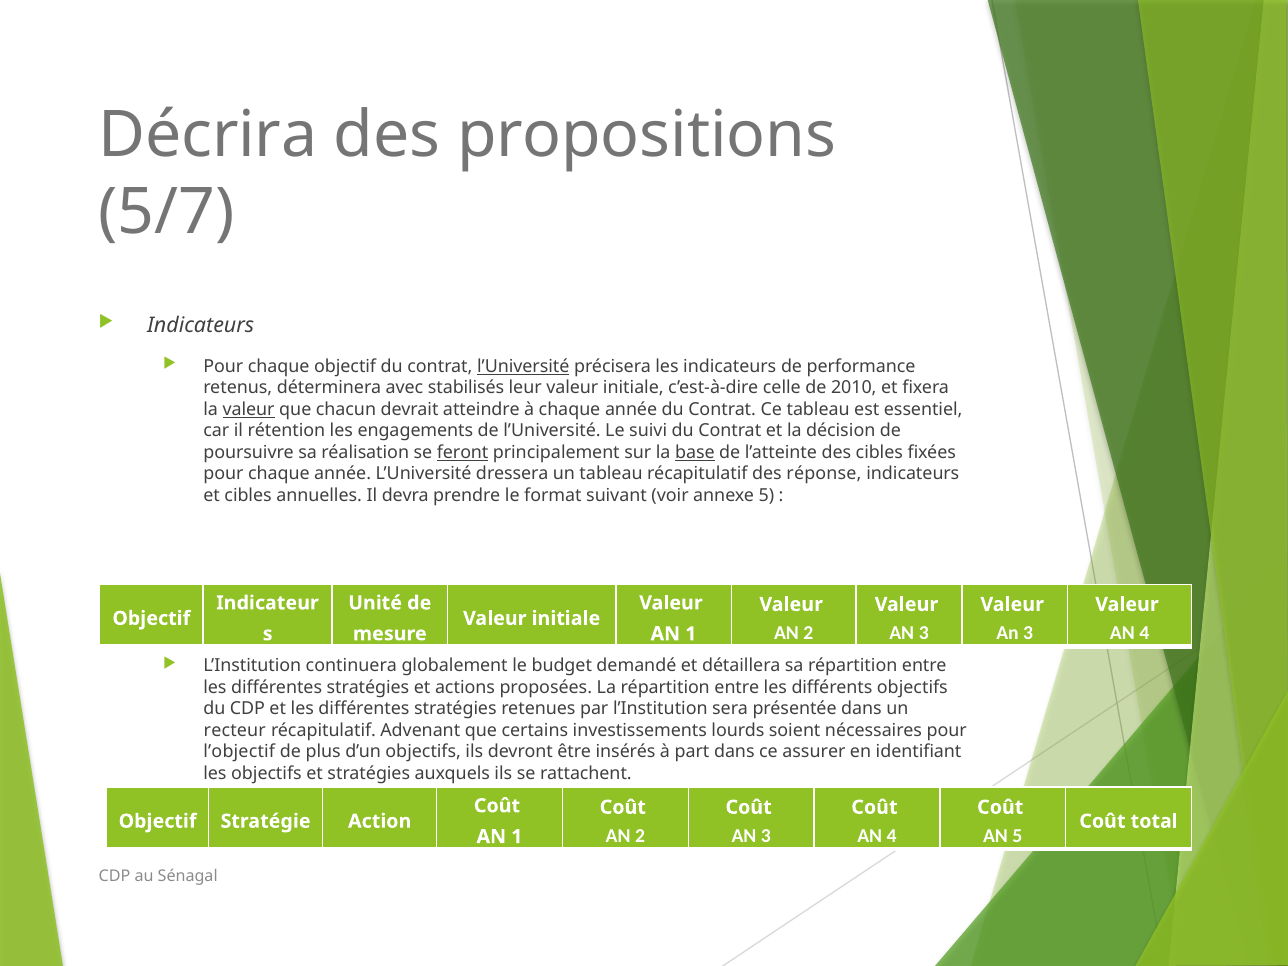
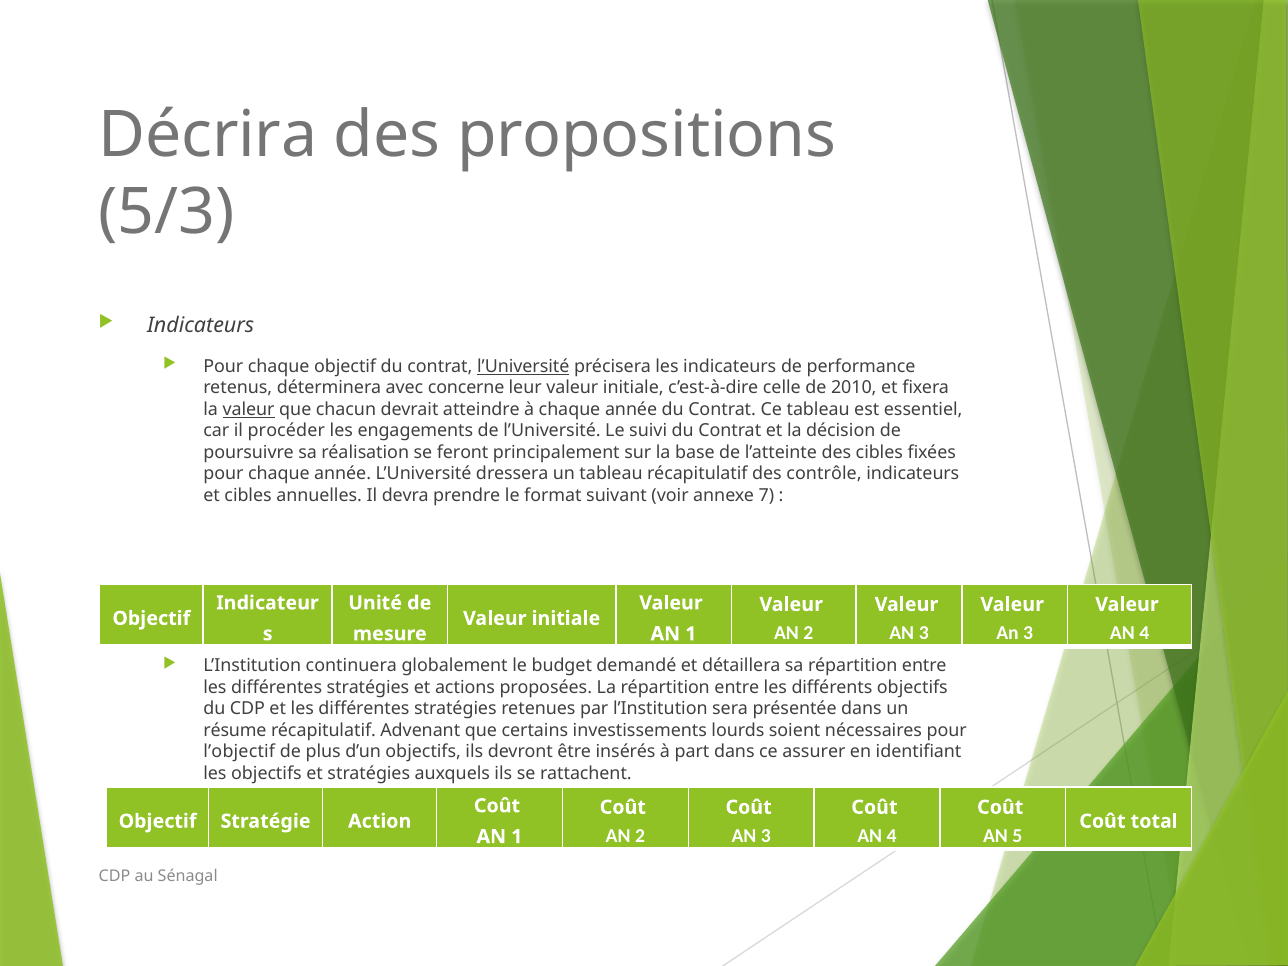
5/7: 5/7 -> 5/3 (167, 213)
stabilisés: stabilisés -> concerne (466, 388)
rétention: rétention -> procéder (286, 431)
feront underline: present -> none (463, 452)
base underline: present -> none (695, 452)
réponse: réponse -> contrôle (824, 474)
annexe 5: 5 -> 7 (766, 495)
recteur: recteur -> résume (235, 730)
